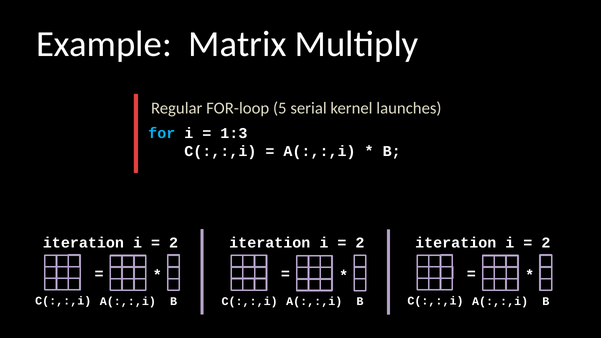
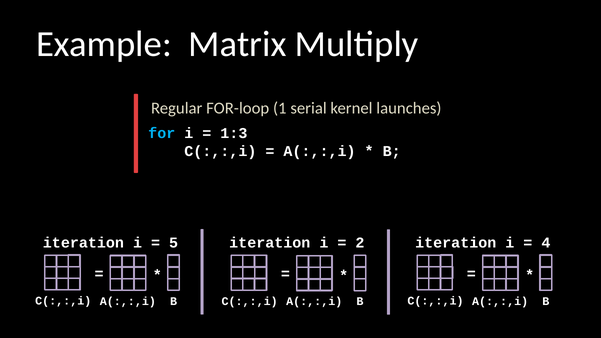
5: 5 -> 1 (280, 108)
2: 2 -> 5 (174, 243)
2: 2 -> 4 (546, 243)
